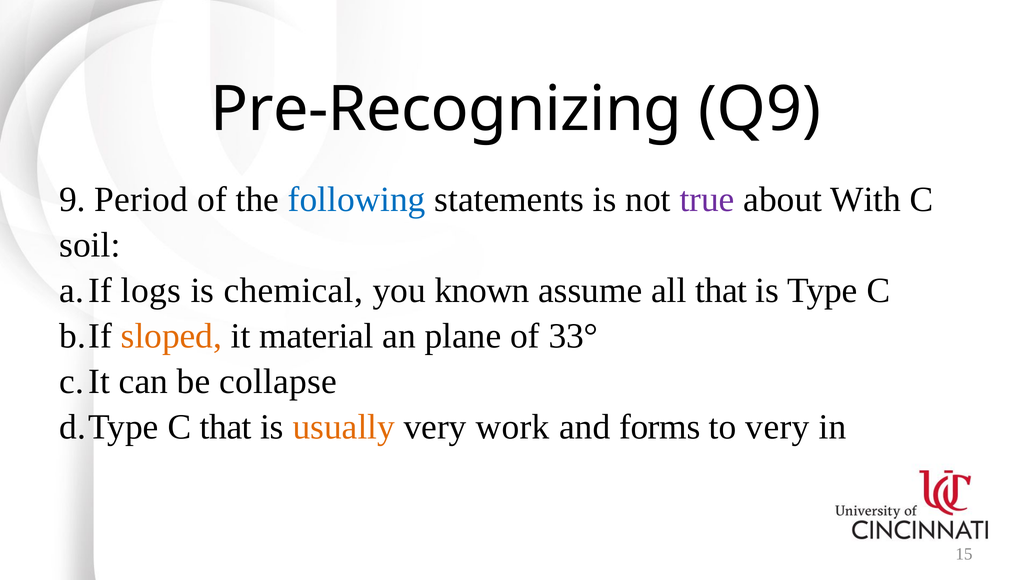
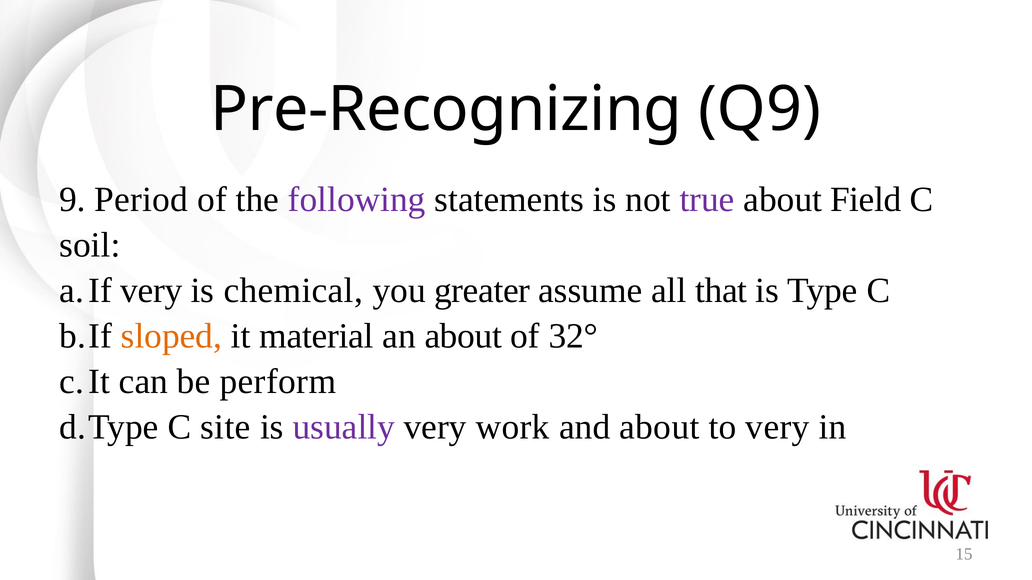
following colour: blue -> purple (357, 200)
With: With -> Field (866, 200)
logs: logs -> very (151, 291)
known: known -> greater (482, 291)
an plane: plane -> about (463, 336)
33°: 33° -> 32° (573, 336)
collapse: collapse -> perform (278, 382)
C that: that -> site (225, 427)
usually colour: orange -> purple (344, 427)
and forms: forms -> about (659, 427)
